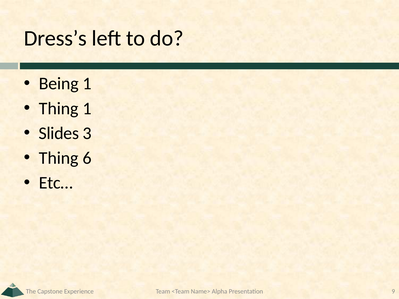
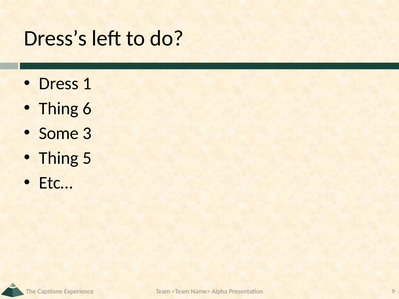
Being: Being -> Dress (59, 84)
Thing 1: 1 -> 6 (87, 109)
Slides: Slides -> Some (59, 133)
6: 6 -> 5 (87, 158)
